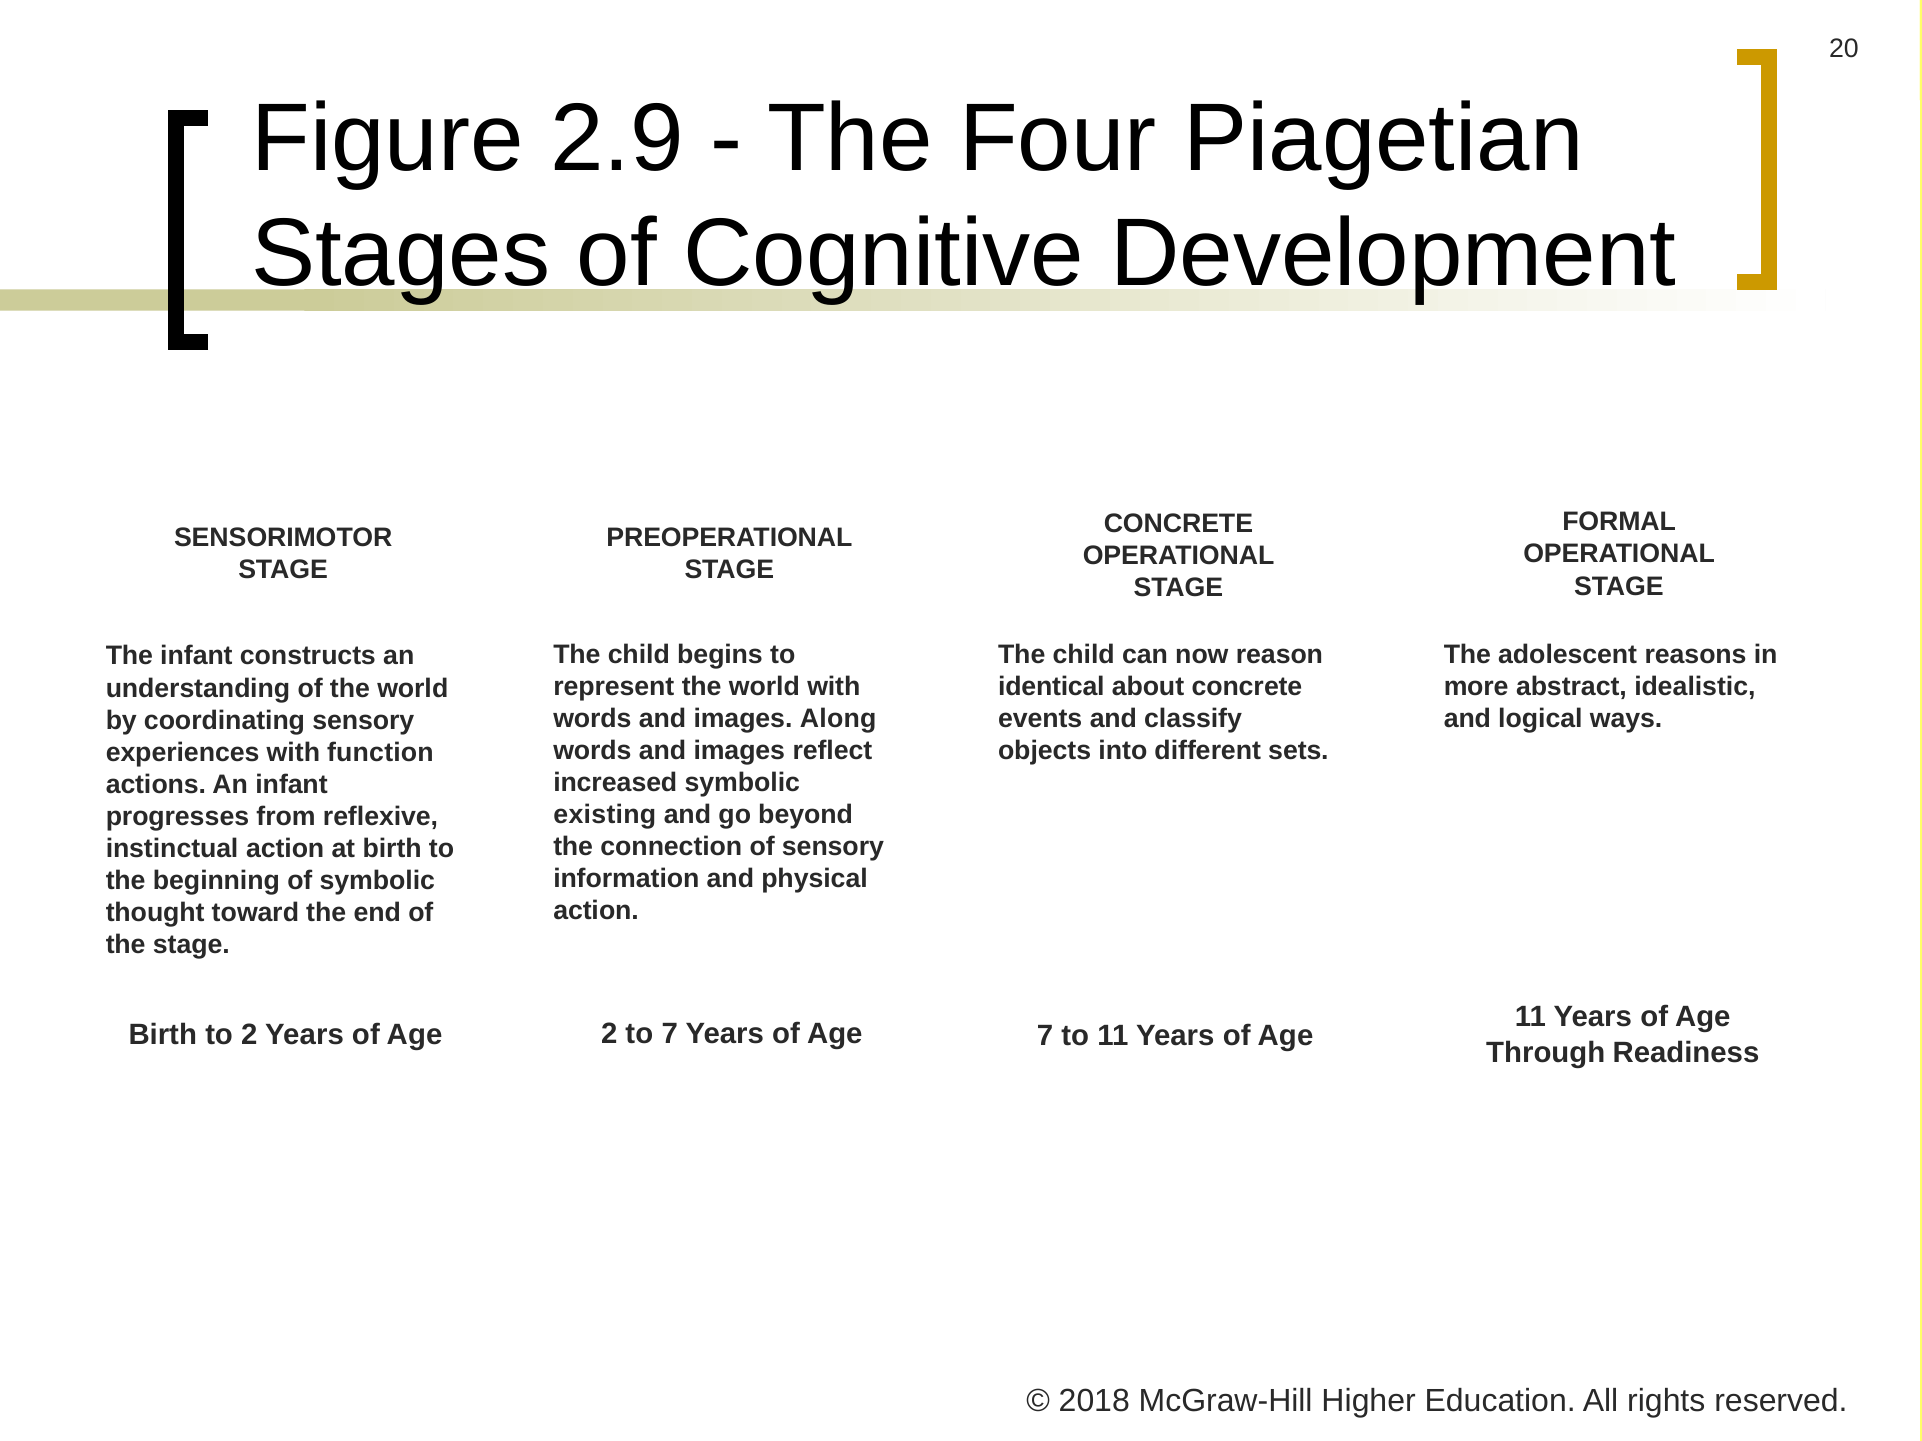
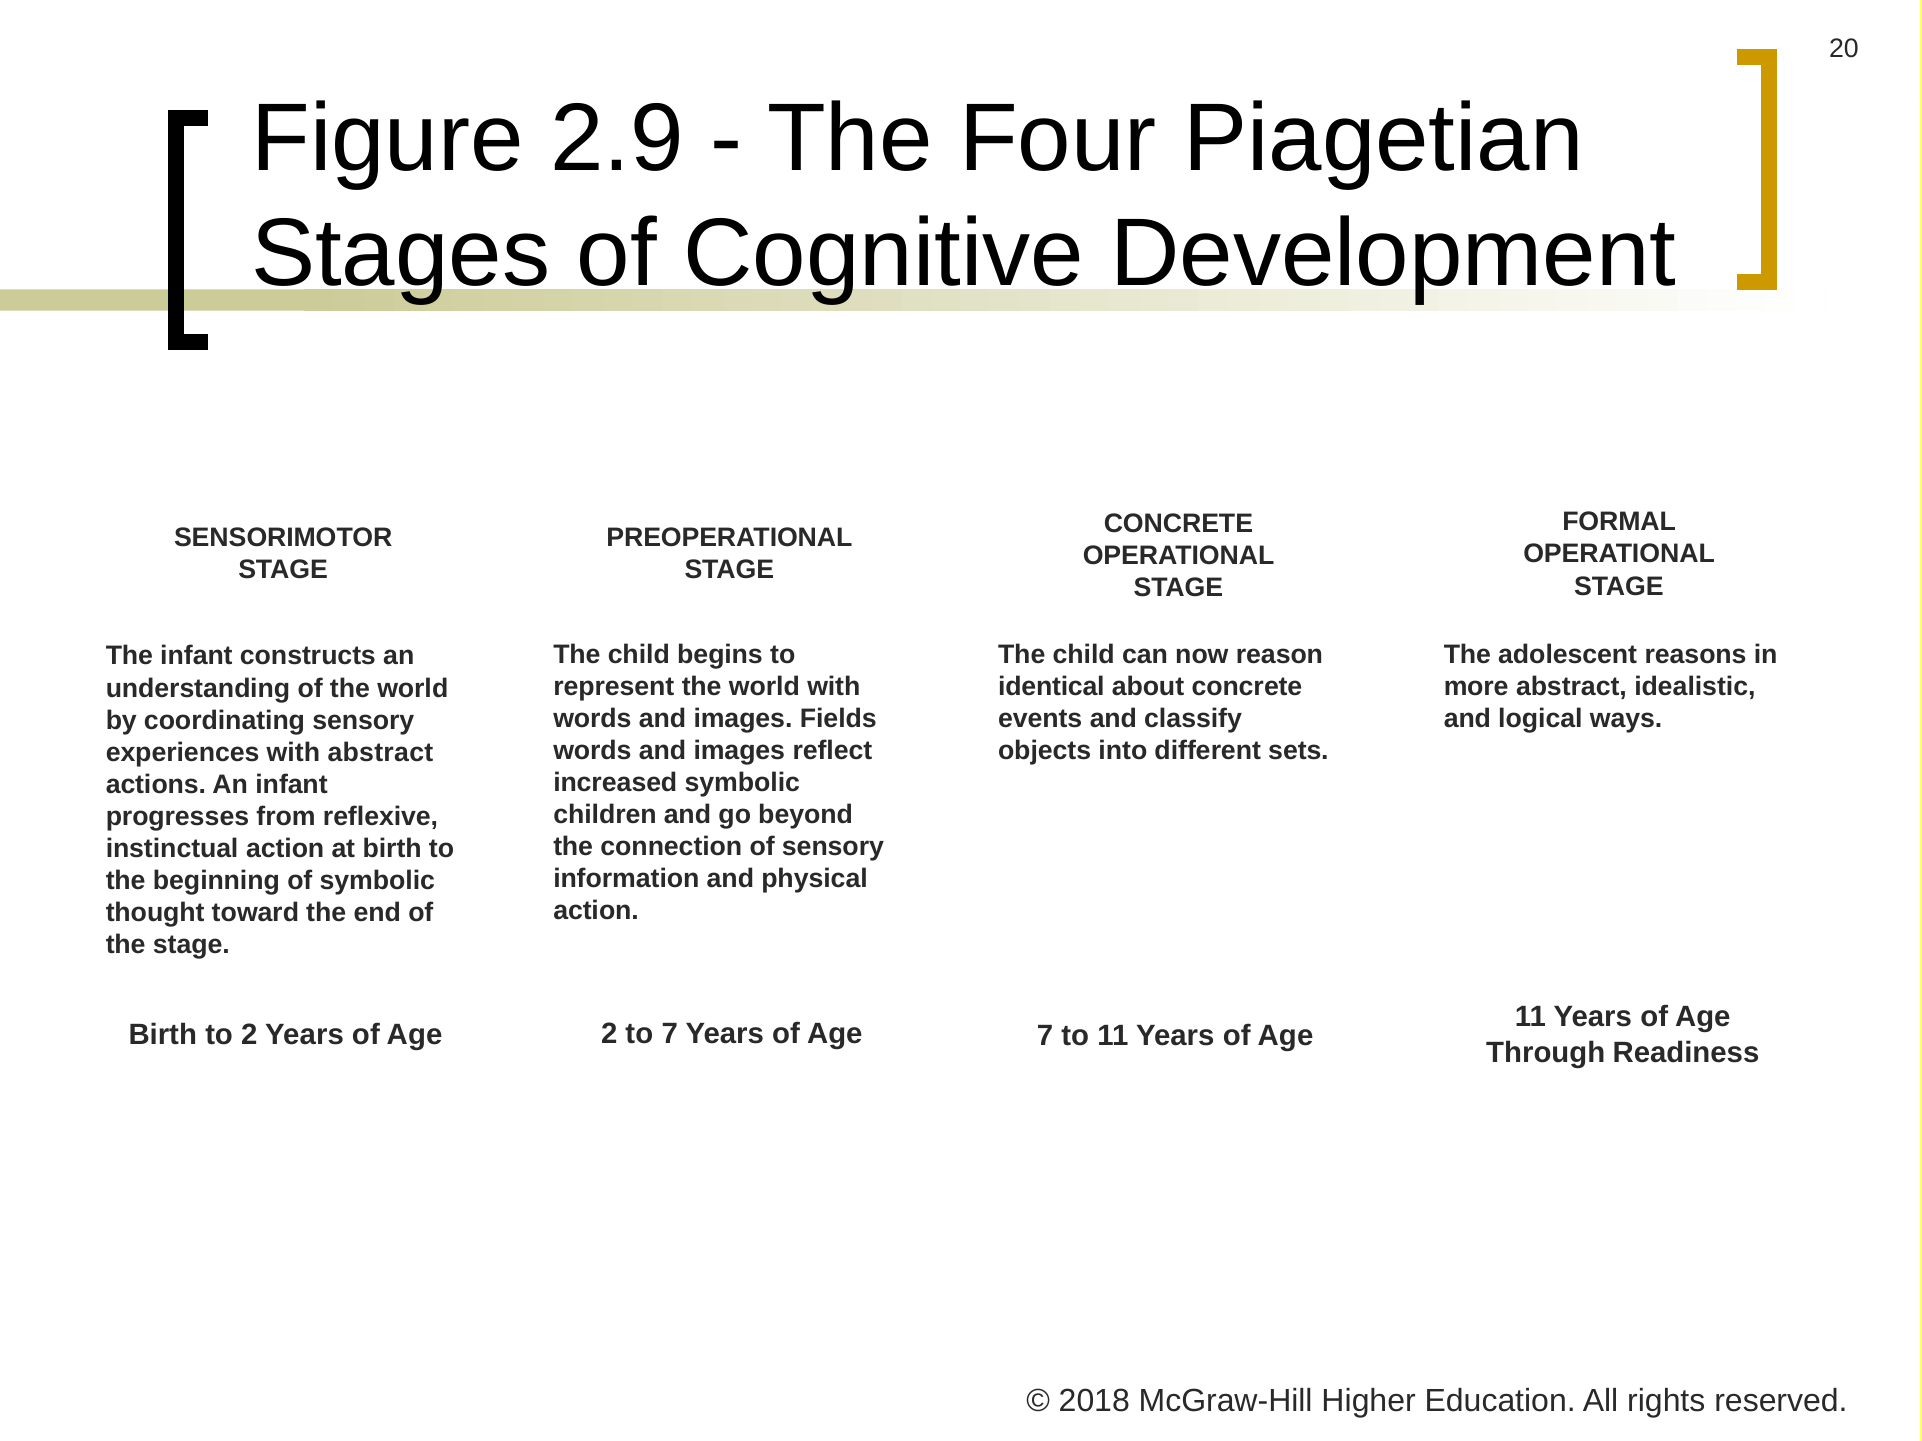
Along: Along -> Fields (838, 719)
with function: function -> abstract (380, 753)
existing: existing -> children (605, 815)
